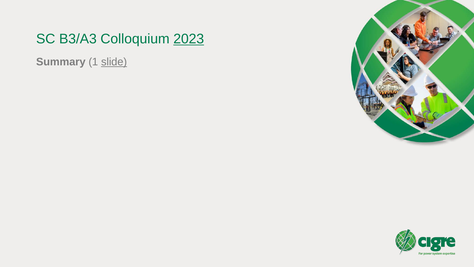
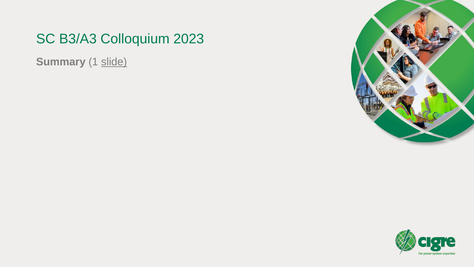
2023 underline: present -> none (189, 39)
